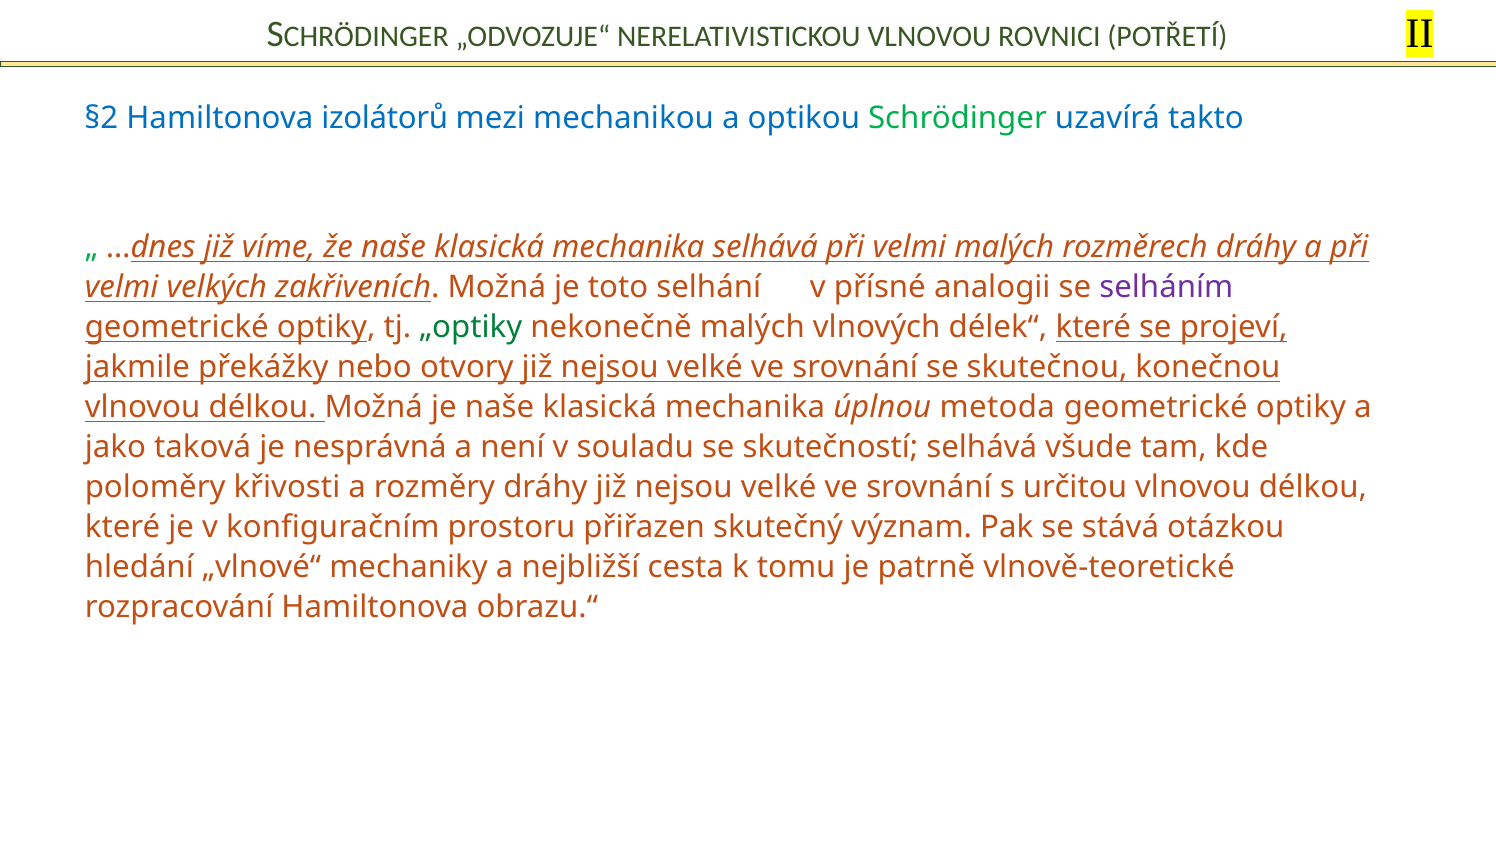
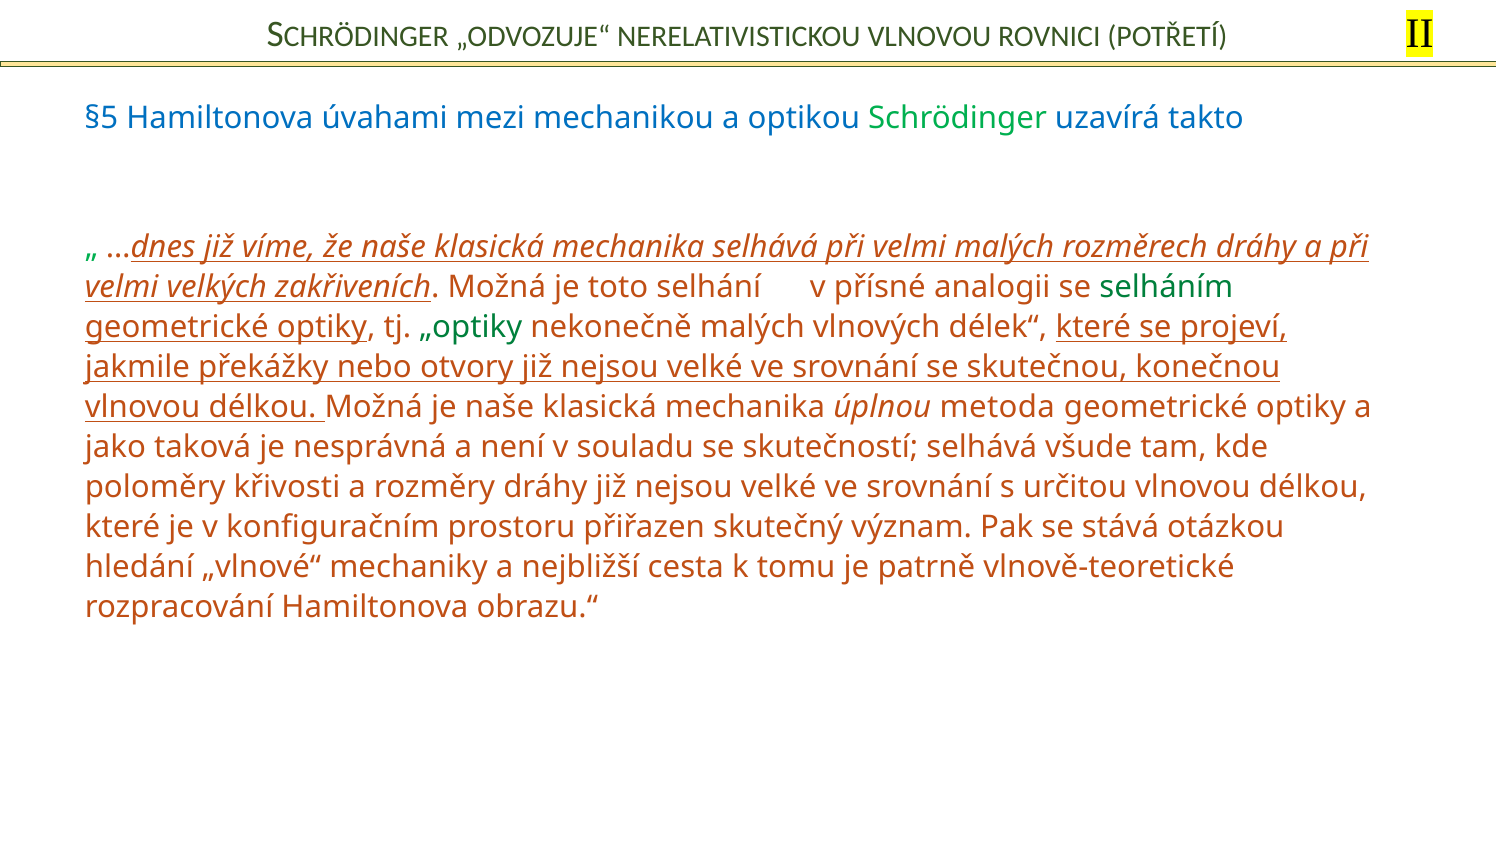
§2: §2 -> §5 (101, 119)
izolátorů: izolátorů -> úvahami (385, 119)
selháním colour: purple -> green (1166, 287)
